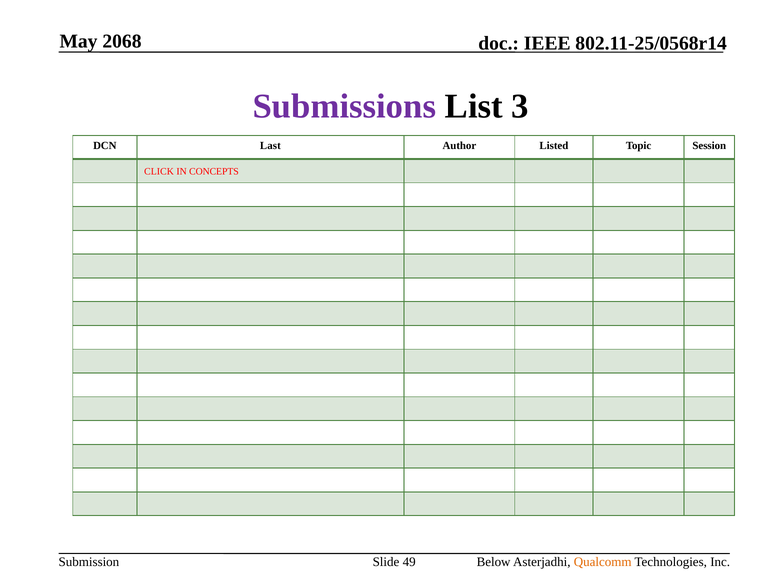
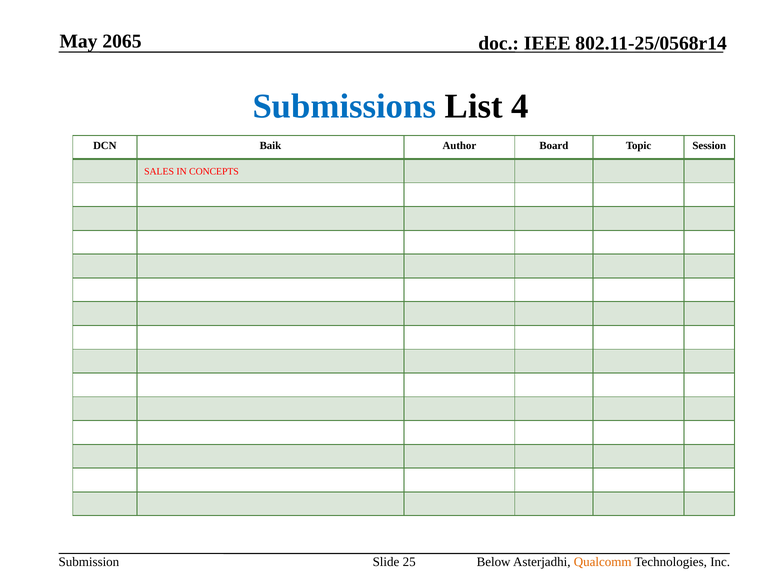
2068: 2068 -> 2065 (122, 41)
Submissions colour: purple -> blue (344, 107)
3: 3 -> 4 (520, 107)
Last: Last -> Baik (270, 146)
Listed: Listed -> Board (554, 146)
CLICK: CLICK -> SALES (159, 172)
49: 49 -> 25 (409, 562)
